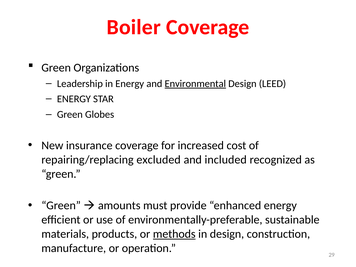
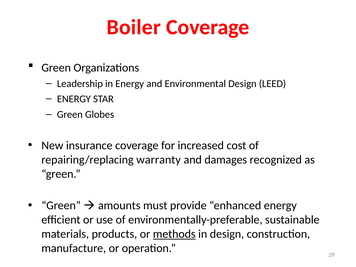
Environmental underline: present -> none (195, 84)
excluded: excluded -> warranty (159, 160)
included: included -> damages (226, 160)
